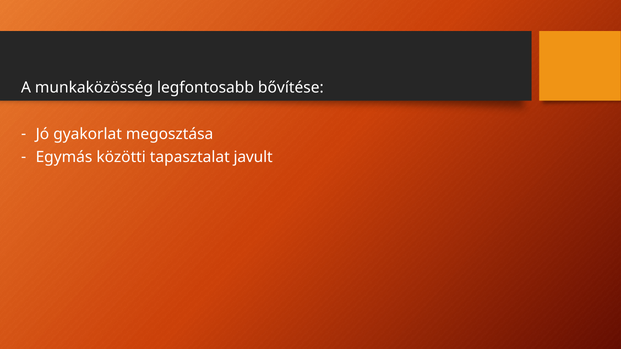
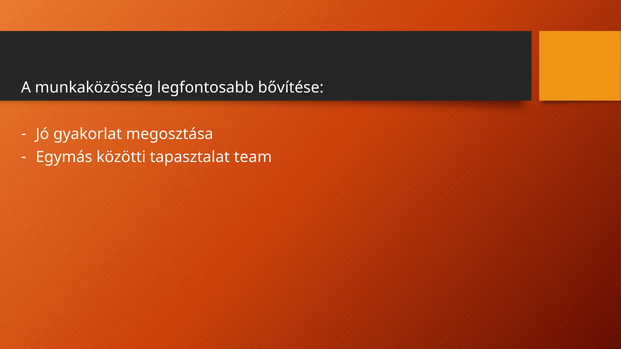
javult: javult -> team (253, 158)
